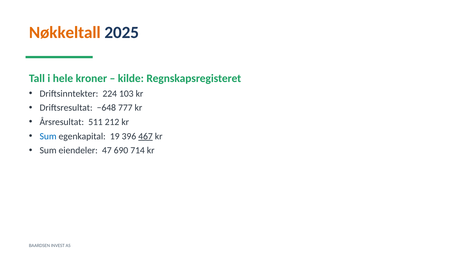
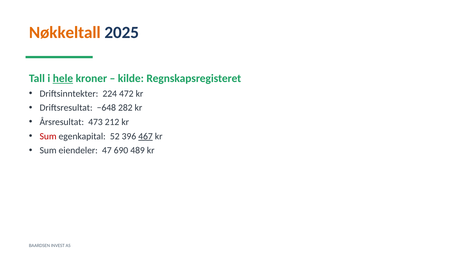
hele underline: none -> present (63, 78)
103: 103 -> 472 (126, 94)
777: 777 -> 282 (125, 108)
511: 511 -> 473 (95, 122)
Sum colour: blue -> red (48, 136)
19: 19 -> 52 (115, 136)
714: 714 -> 489 (138, 150)
